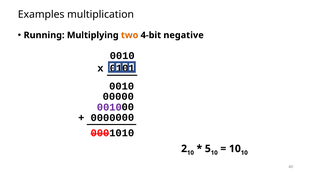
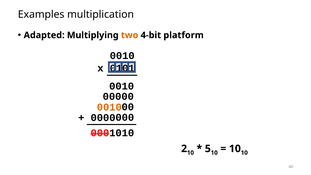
Running: Running -> Adapted (44, 35)
negative: negative -> platform (184, 35)
0010 colour: purple -> orange (109, 107)
